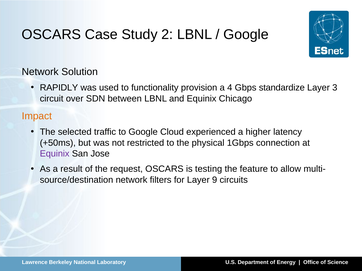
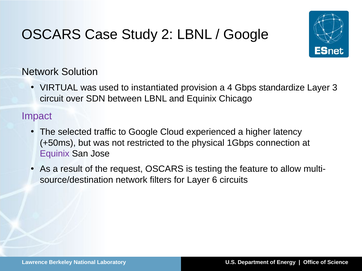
RAPIDLY: RAPIDLY -> VIRTUAL (59, 88)
functionality: functionality -> instantiated (155, 88)
Impact colour: orange -> purple (37, 116)
9: 9 -> 6 (215, 180)
